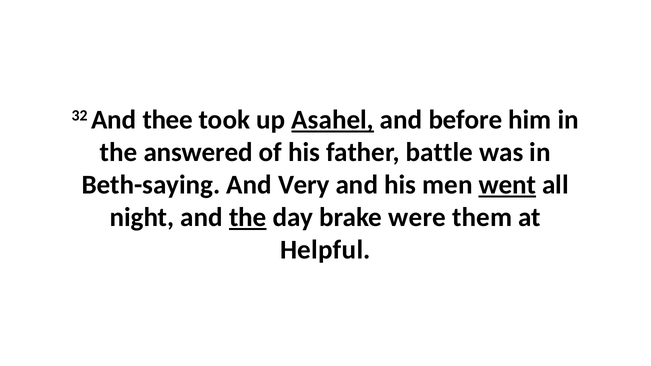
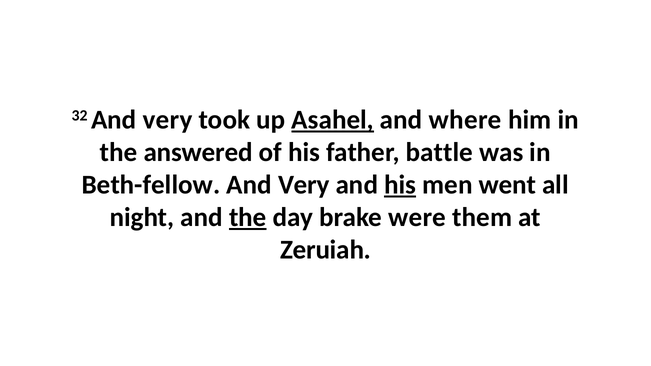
32 And thee: thee -> very (168, 120)
before: before -> where (465, 120)
Beth-saying: Beth-saying -> Beth-fellow (151, 185)
his underline: none -> present (400, 185)
went underline: present -> none (507, 185)
Helpful: Helpful -> Zeruiah (326, 250)
